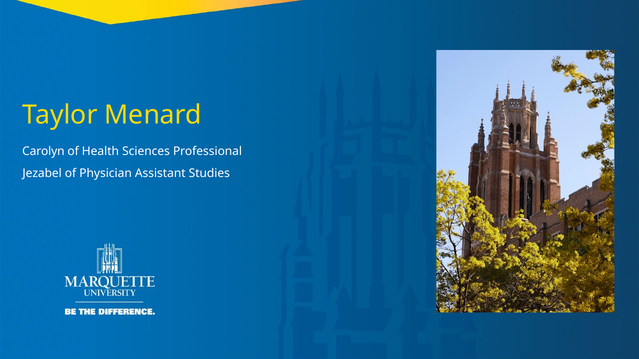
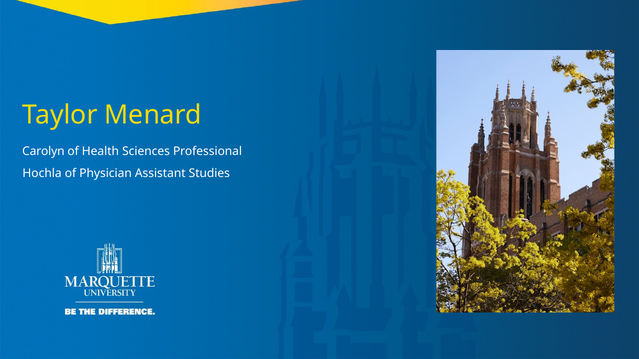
Jezabel: Jezabel -> Hochla (42, 174)
